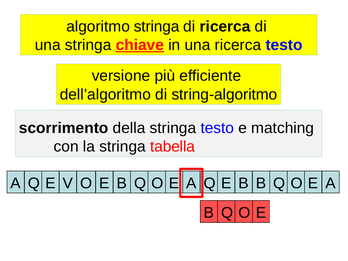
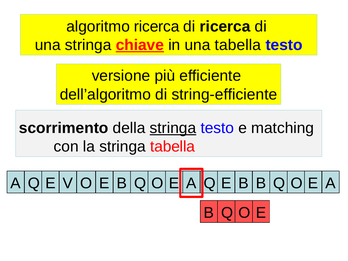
algoritmo stringa: stringa -> ricerca (157, 27)
una ricerca: ricerca -> tabella (238, 45)
string-algoritmo: string-algoritmo -> string-efficiente (224, 94)
stringa underline: none -> present (173, 128)
